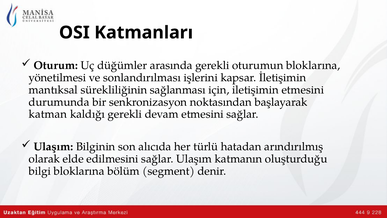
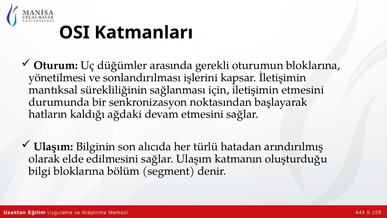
katman: katman -> hatların (48, 114)
kaldığı gerekli: gerekli -> ağdaki (125, 114)
